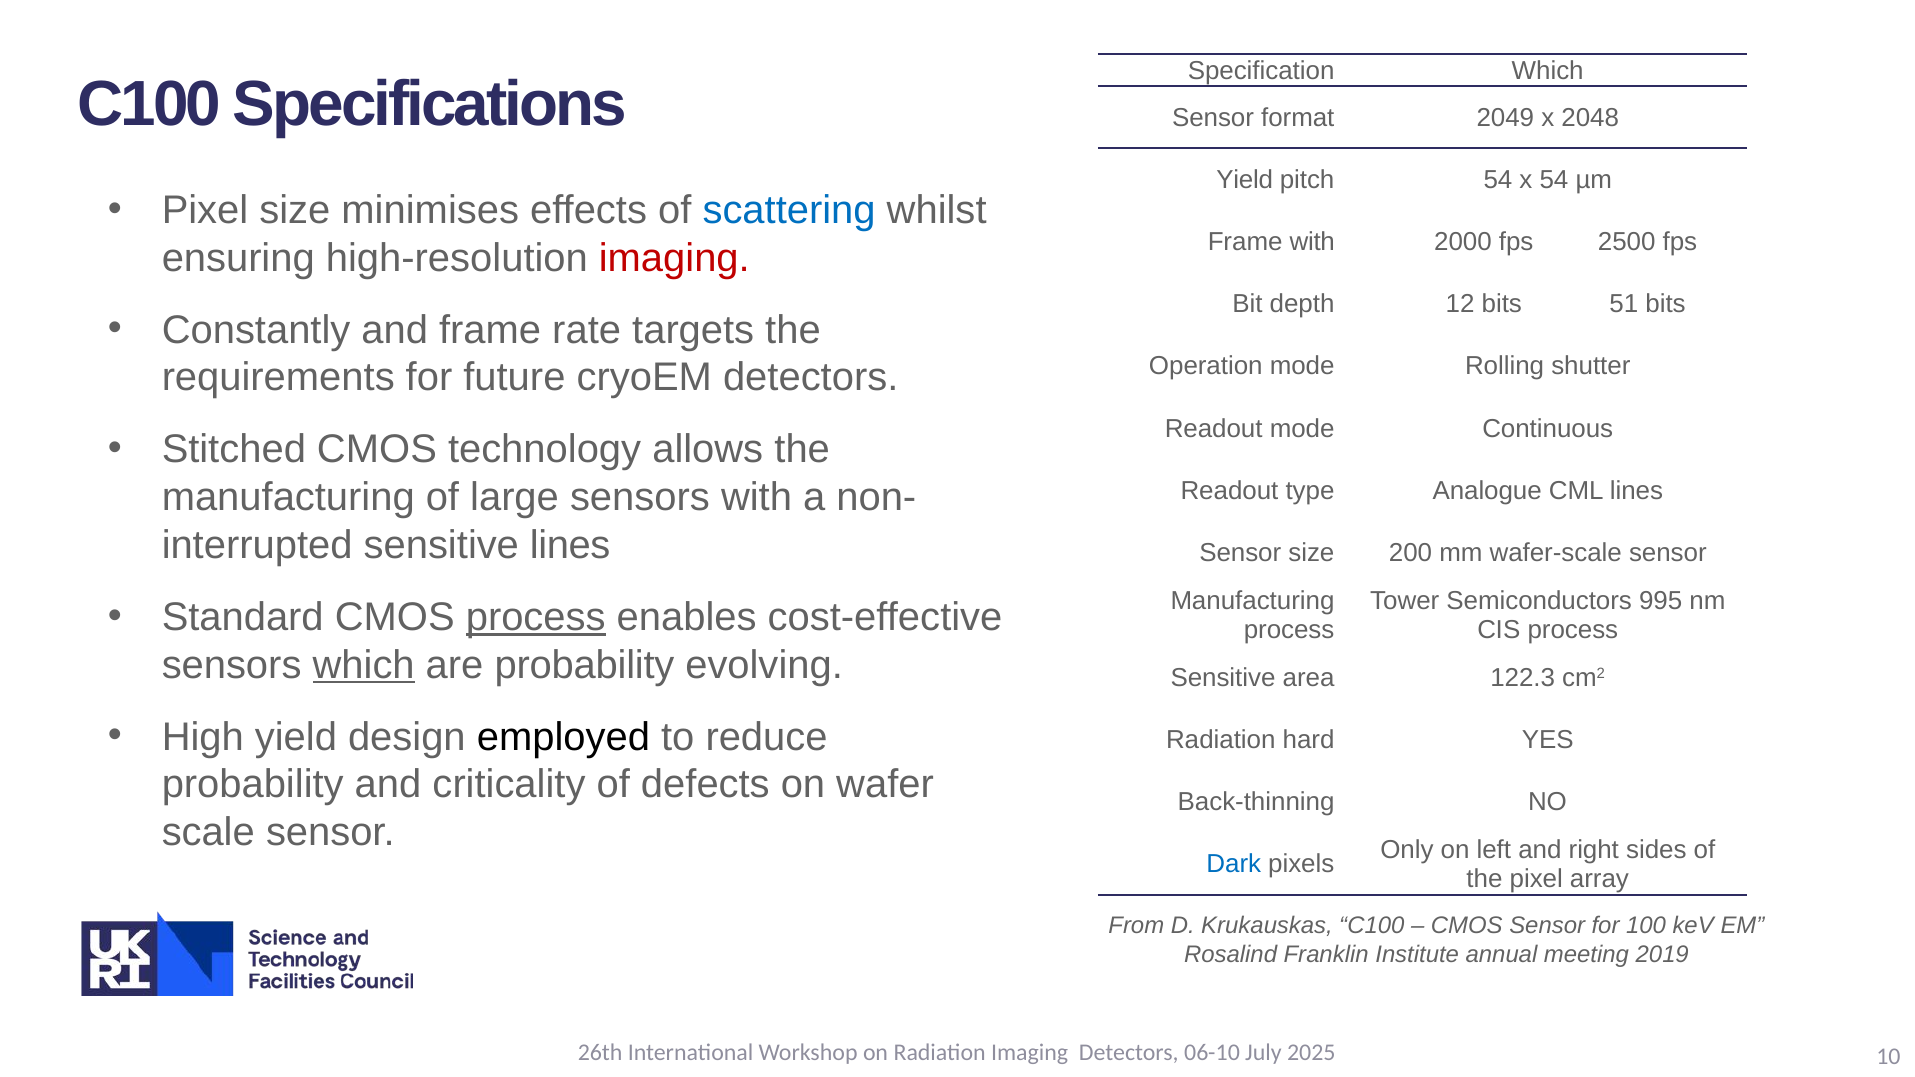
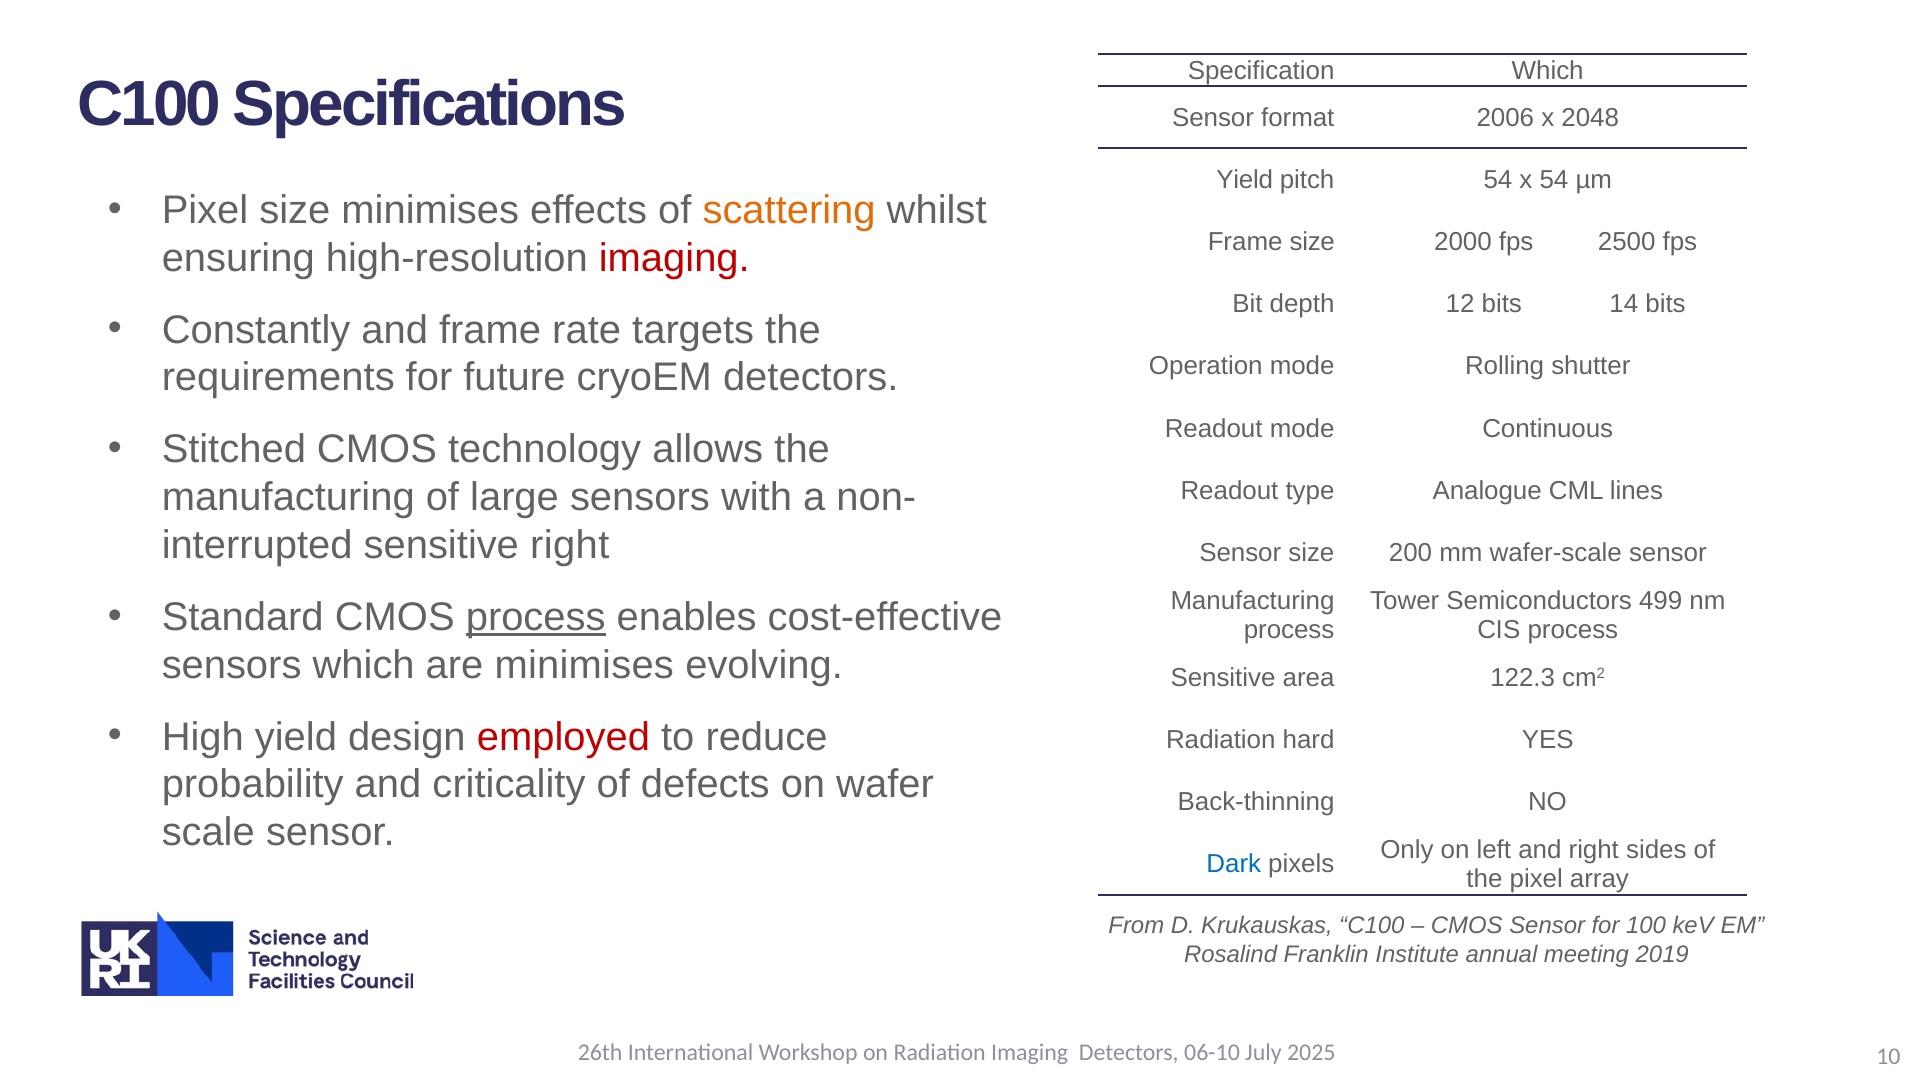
2049: 2049 -> 2006 (1505, 118)
scattering colour: blue -> orange (789, 210)
Frame with: with -> size (1312, 242)
51: 51 -> 14 (1624, 304)
sensitive lines: lines -> right (570, 545)
995: 995 -> 499 (1661, 601)
which underline: present -> none (364, 665)
are probability: probability -> minimises (584, 665)
employed colour: black -> red (563, 737)
